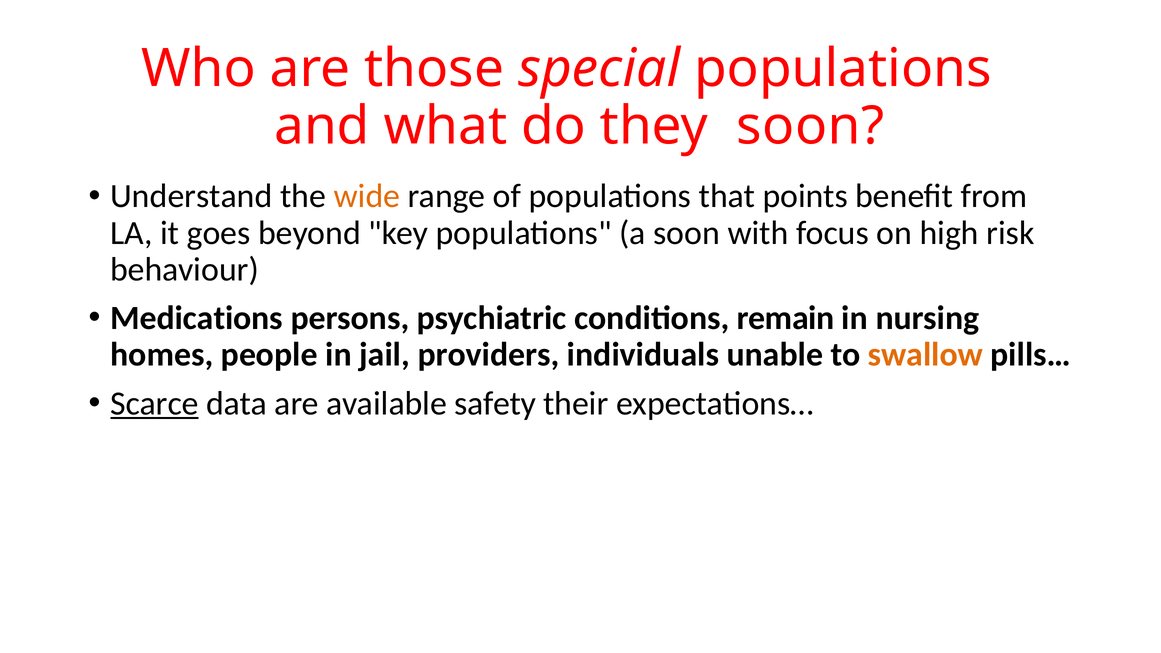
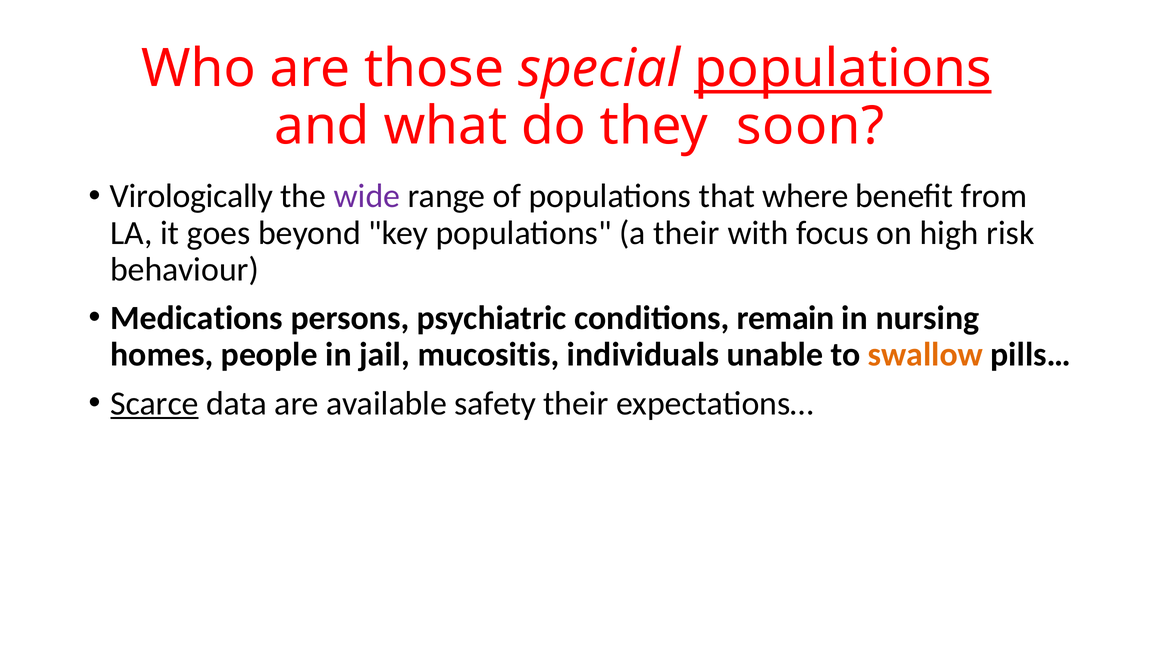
populations underline: none -> present (843, 69)
Understand: Understand -> Virologically (192, 196)
wide colour: orange -> purple (367, 196)
points: points -> where (805, 196)
a soon: soon -> their (686, 233)
providers: providers -> mucositis (488, 355)
